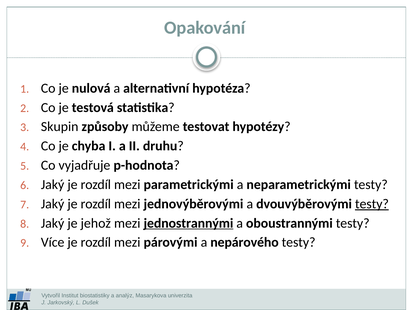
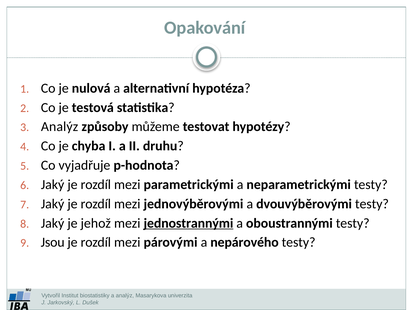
Skupin: Skupin -> Analýz (60, 127)
testy underline: present -> none (372, 204)
Více: Více -> Jsou (53, 242)
